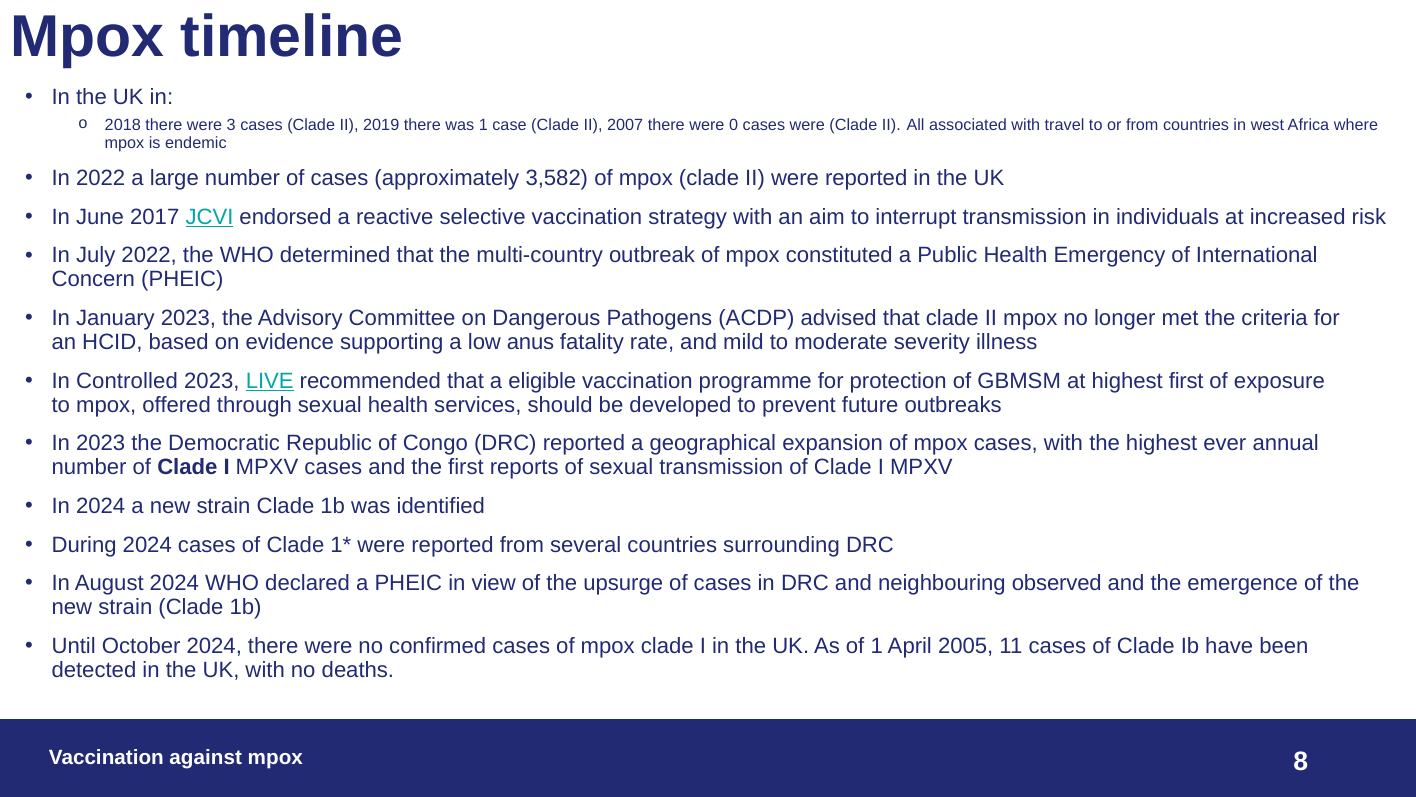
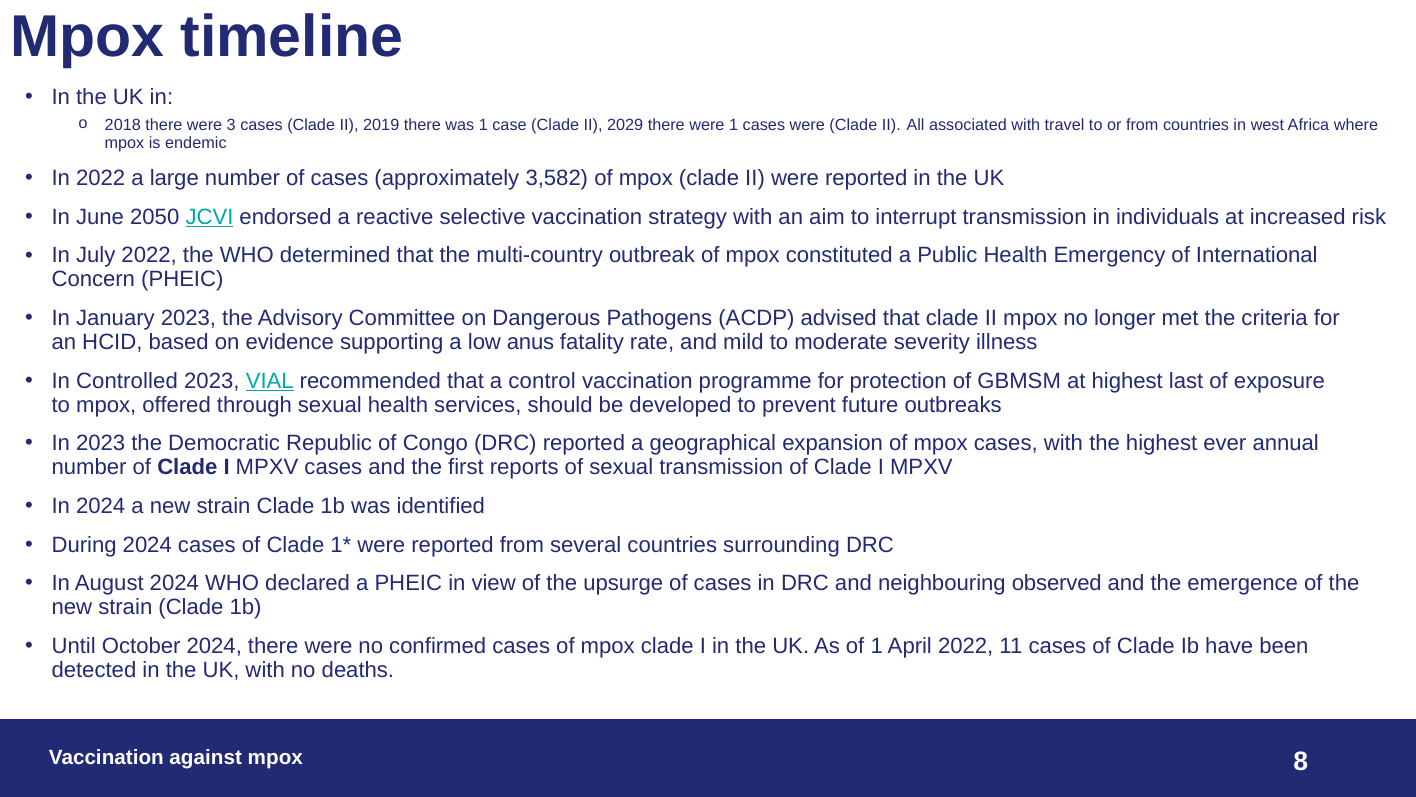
2007: 2007 -> 2029 (625, 125)
were 0: 0 -> 1 (734, 125)
2017: 2017 -> 2050 (155, 217)
LIVE: LIVE -> VIAL (270, 381)
eligible: eligible -> control (542, 381)
highest first: first -> last (1186, 381)
April 2005: 2005 -> 2022 (966, 646)
